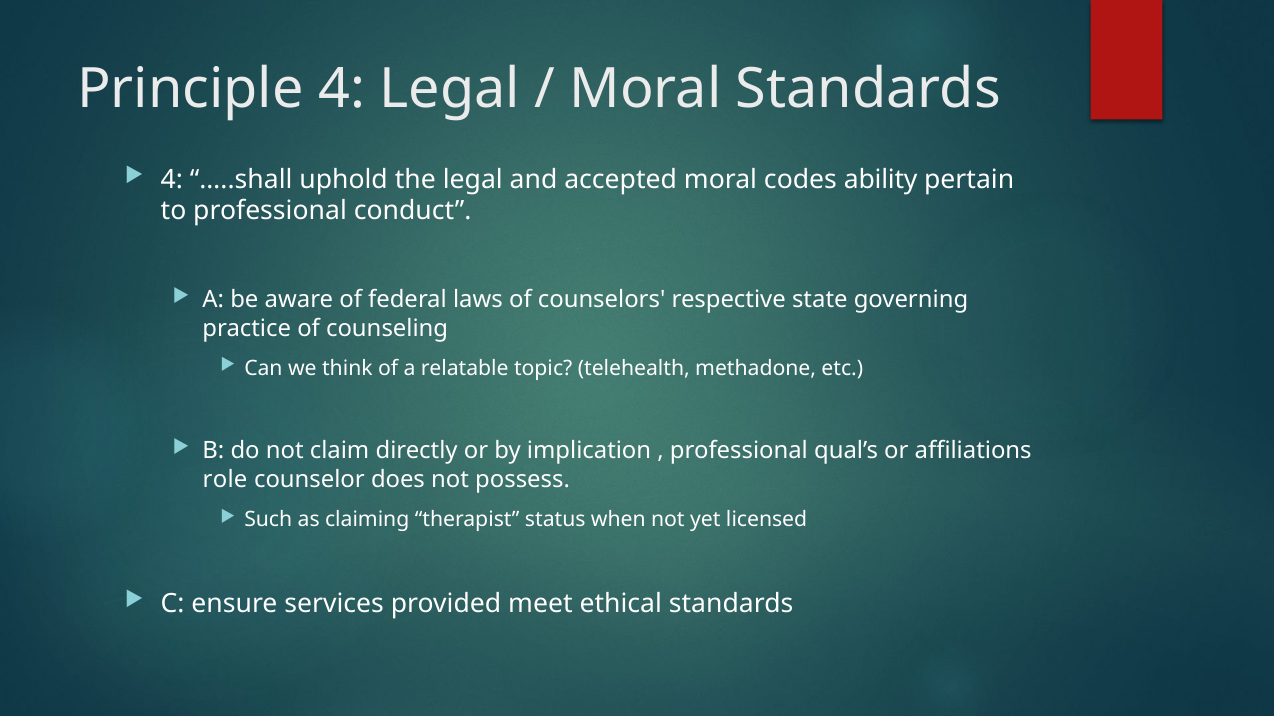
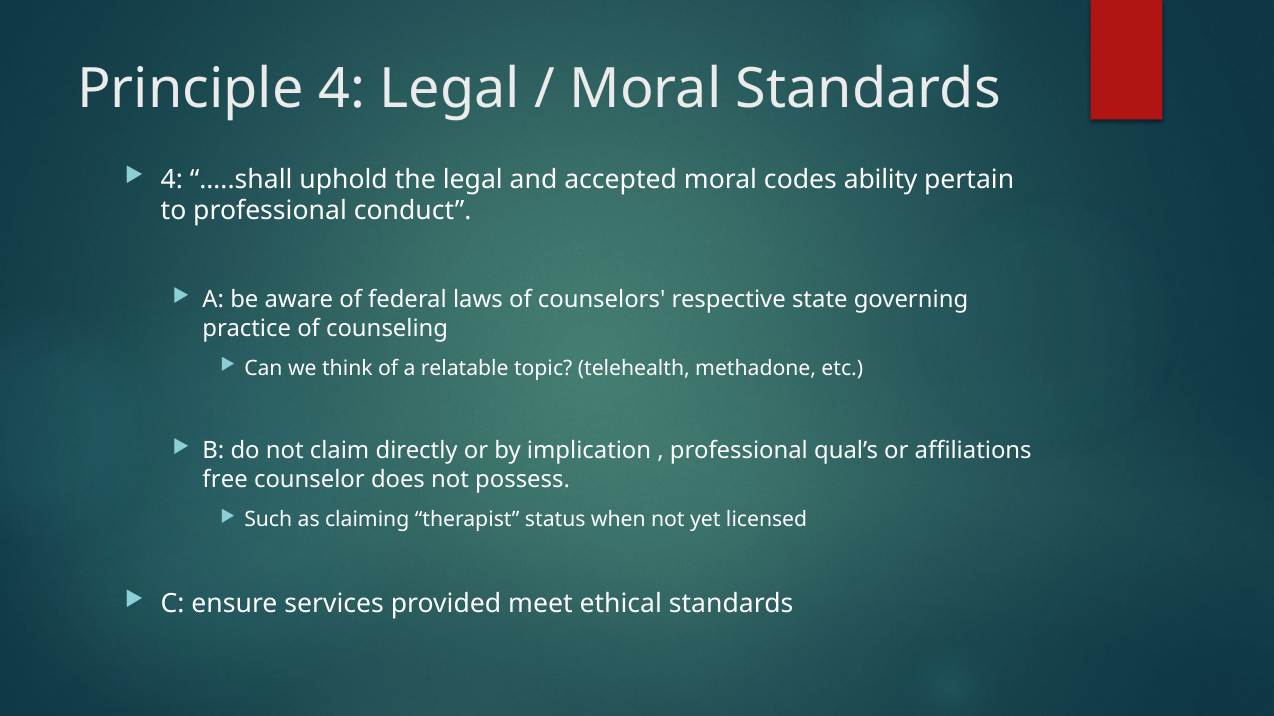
role: role -> free (225, 480)
